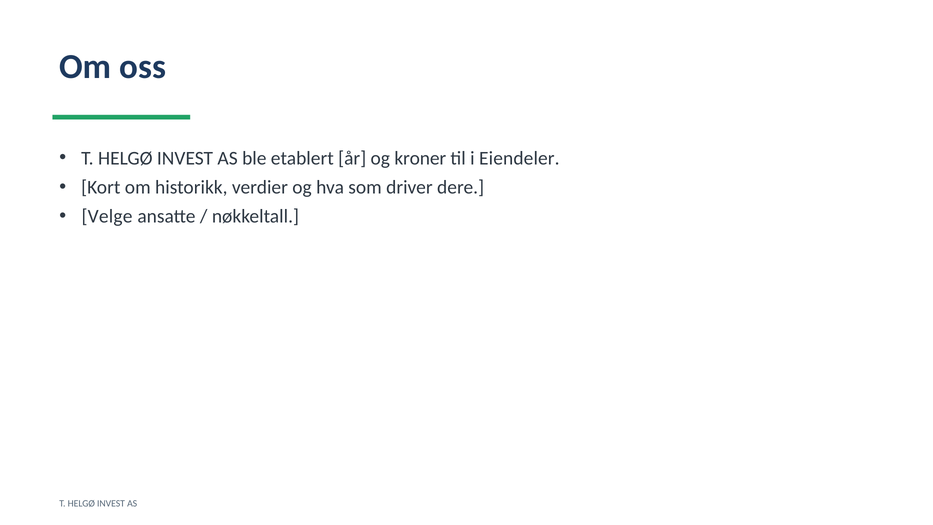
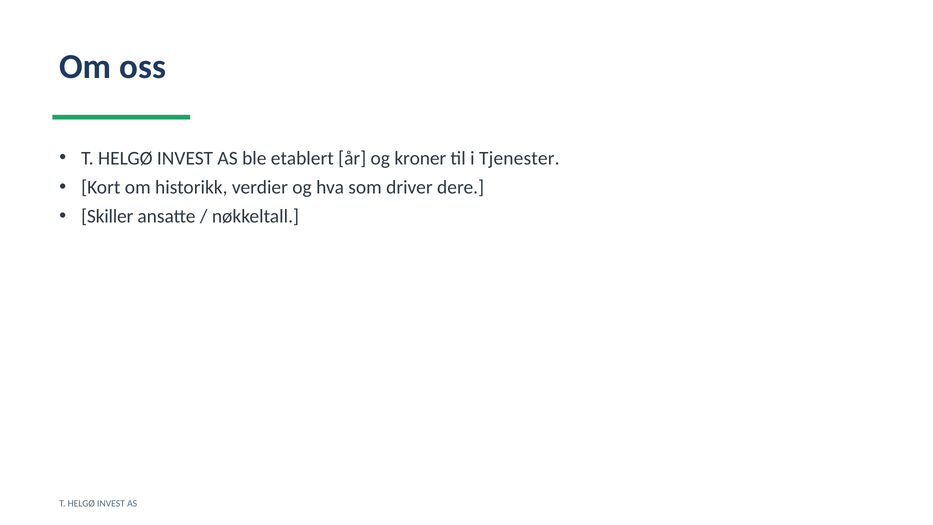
Eiendeler: Eiendeler -> Tjenester (519, 158)
Velge: Velge -> Skiller (107, 216)
